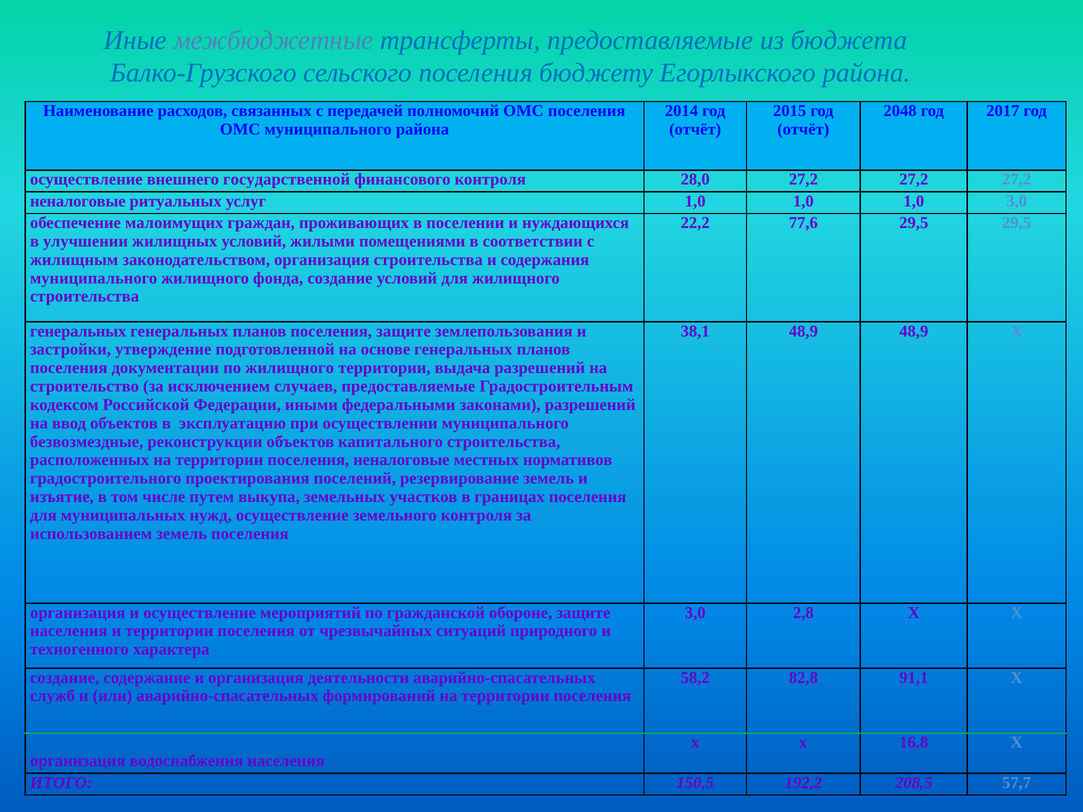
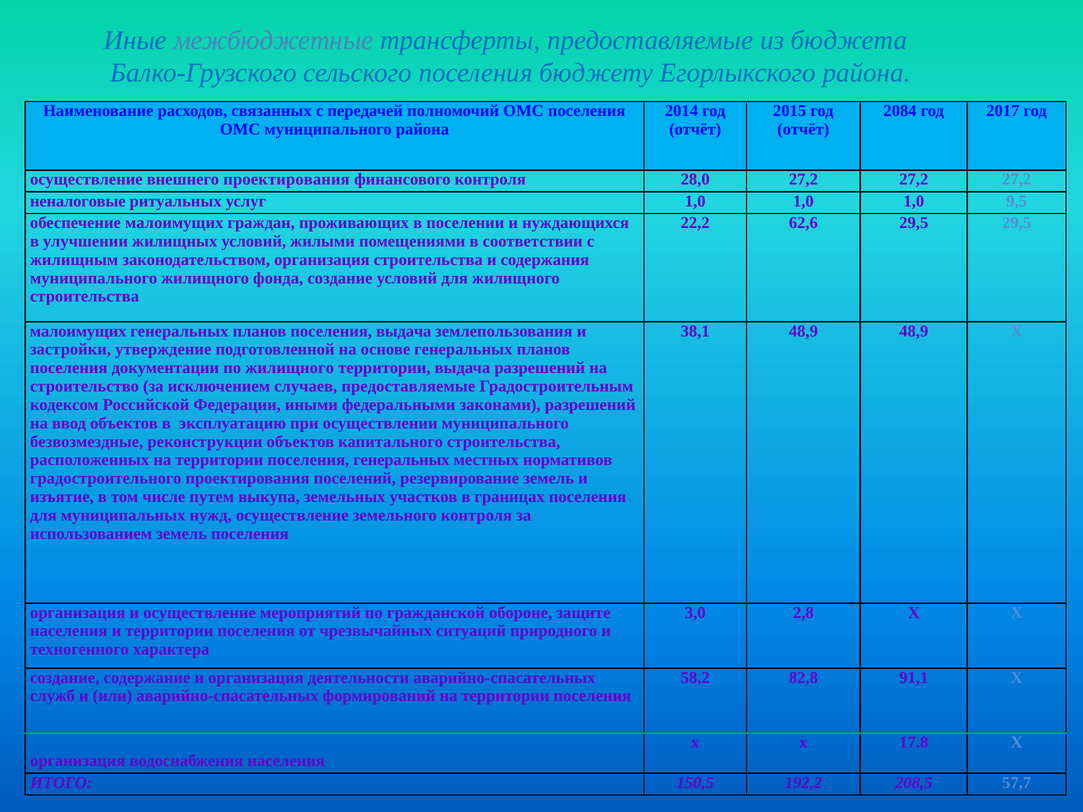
2048: 2048 -> 2084 (900, 111)
внешнего государственной: государственной -> проектирования (287, 180)
1,0 3,0: 3,0 -> 9,5 (1017, 201)
77,6: 77,6 -> 62,6 (803, 223)
генеральных: генеральных -> малоимущих (78, 331)
поселения защите: защите -> выдача (404, 331)
поселения неналоговые: неналоговые -> генеральных (401, 460)
16.8: 16.8 -> 17.8 (914, 743)
